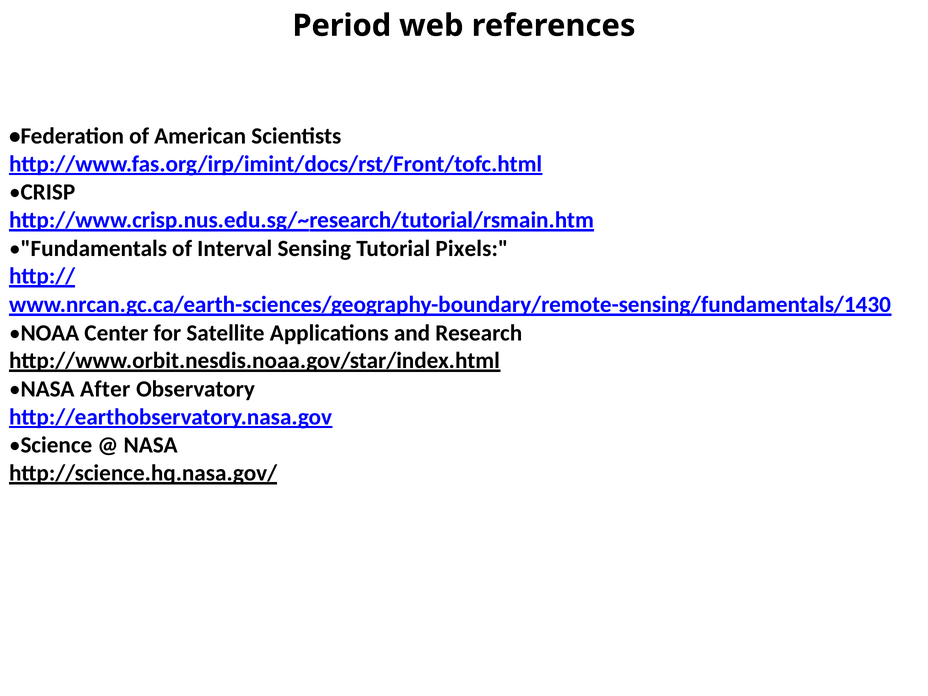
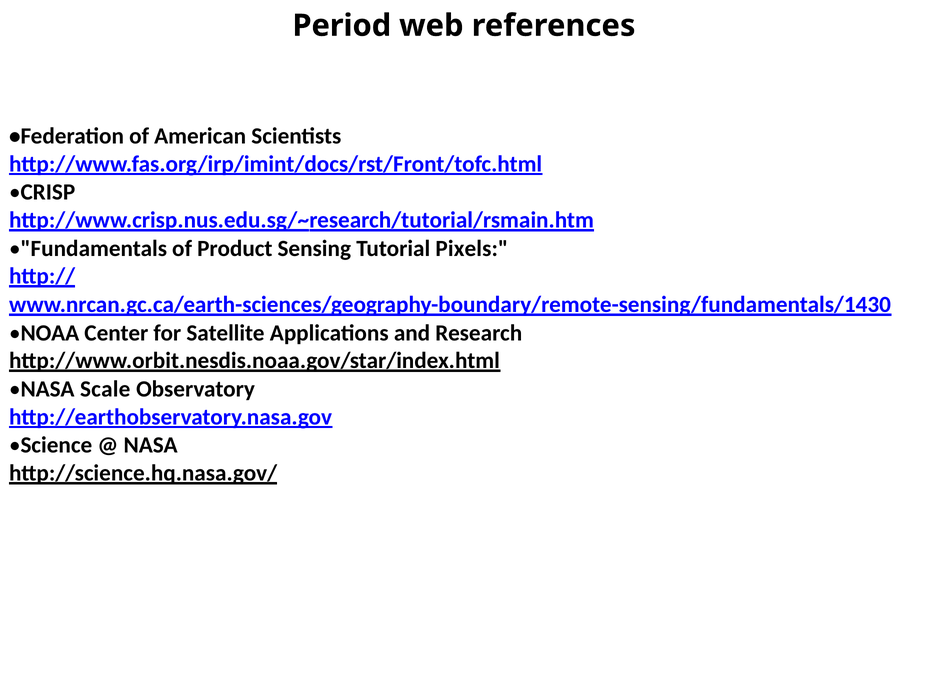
Interval: Interval -> Product (235, 248)
After: After -> Scale (105, 389)
